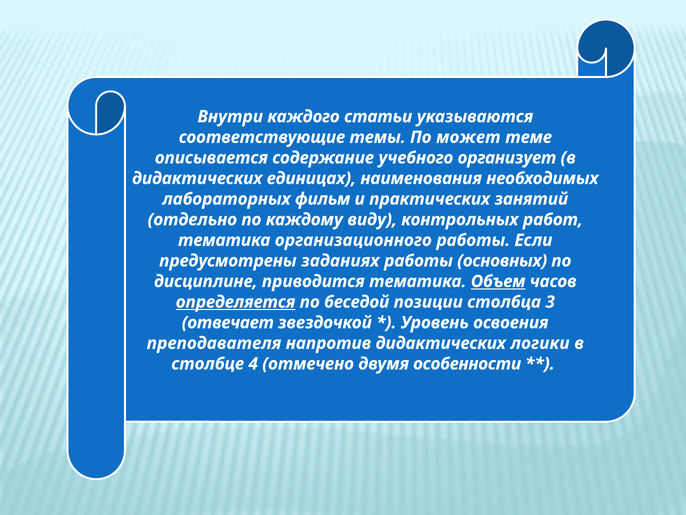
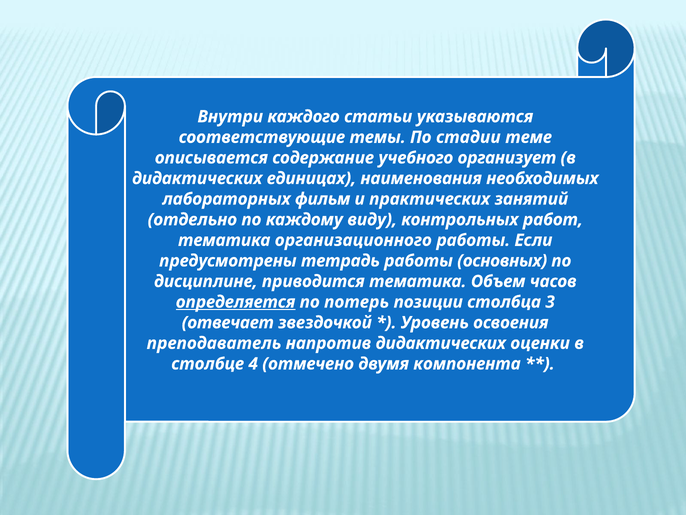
может: может -> стадии (468, 137)
заданиях: заданиях -> тетрадь (340, 261)
Объем underline: present -> none (498, 281)
беседой: беседой -> потерь (357, 302)
преподавателя: преподавателя -> преподаватель (214, 343)
логики: логики -> оценки (540, 343)
особенности: особенности -> компонента (467, 363)
